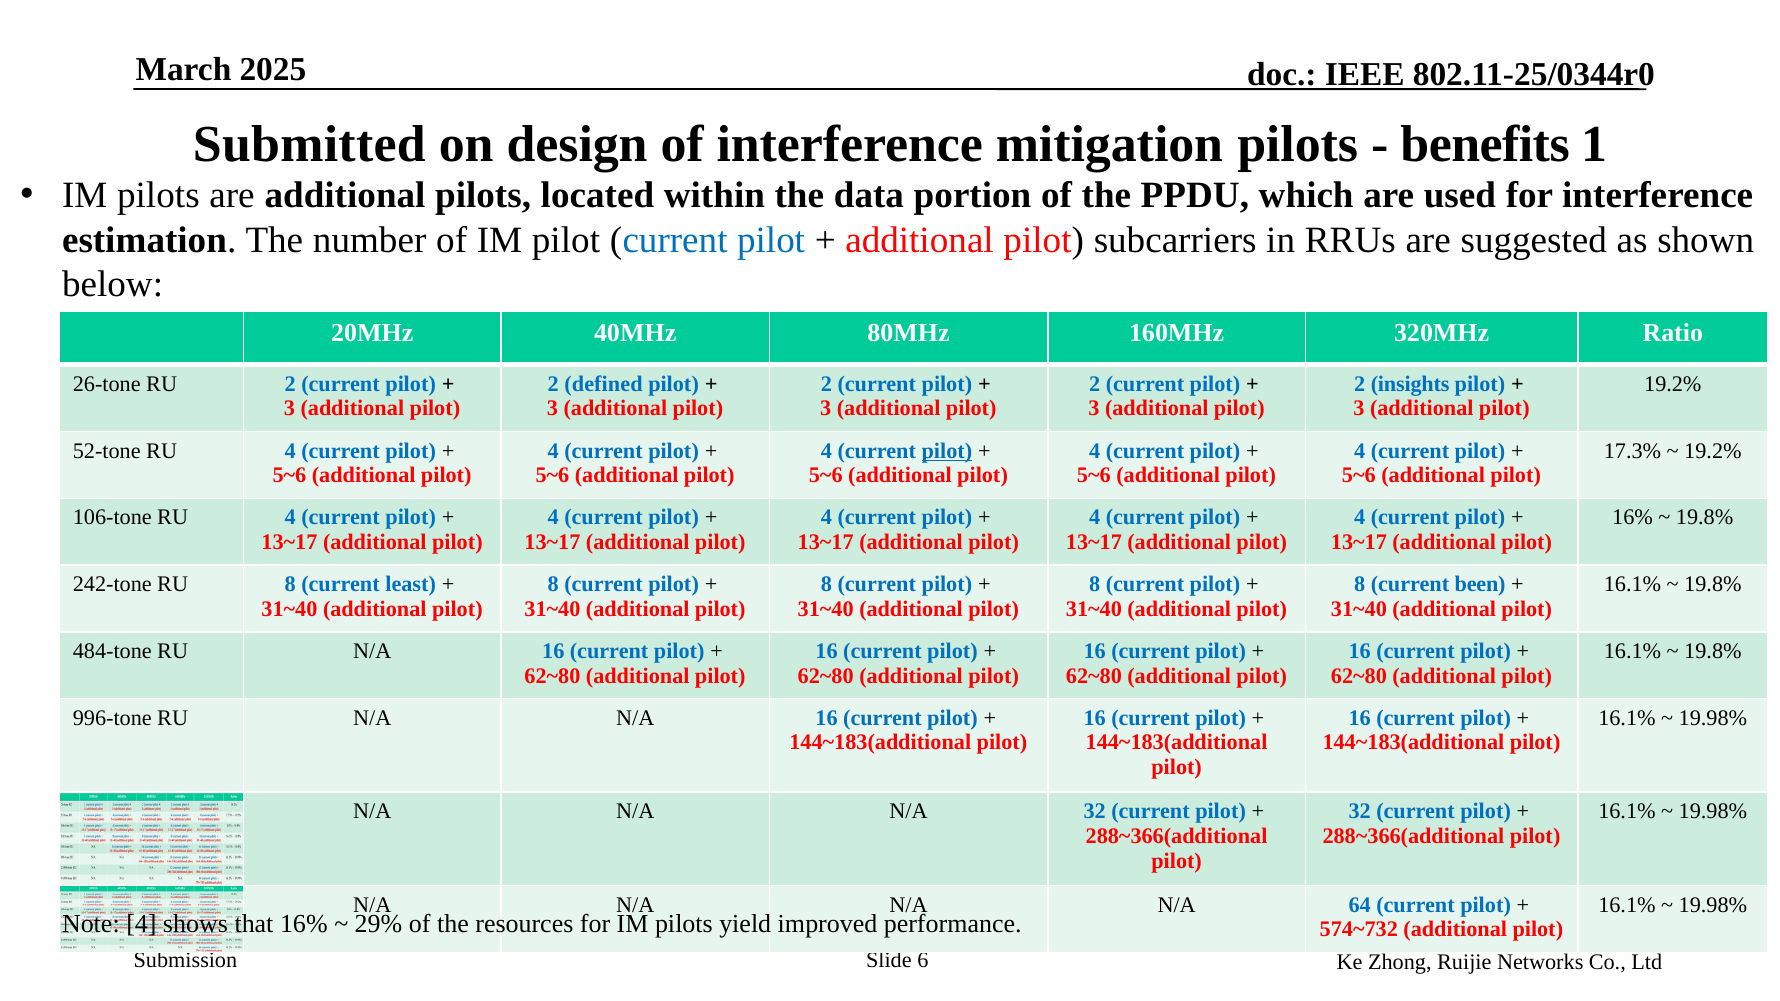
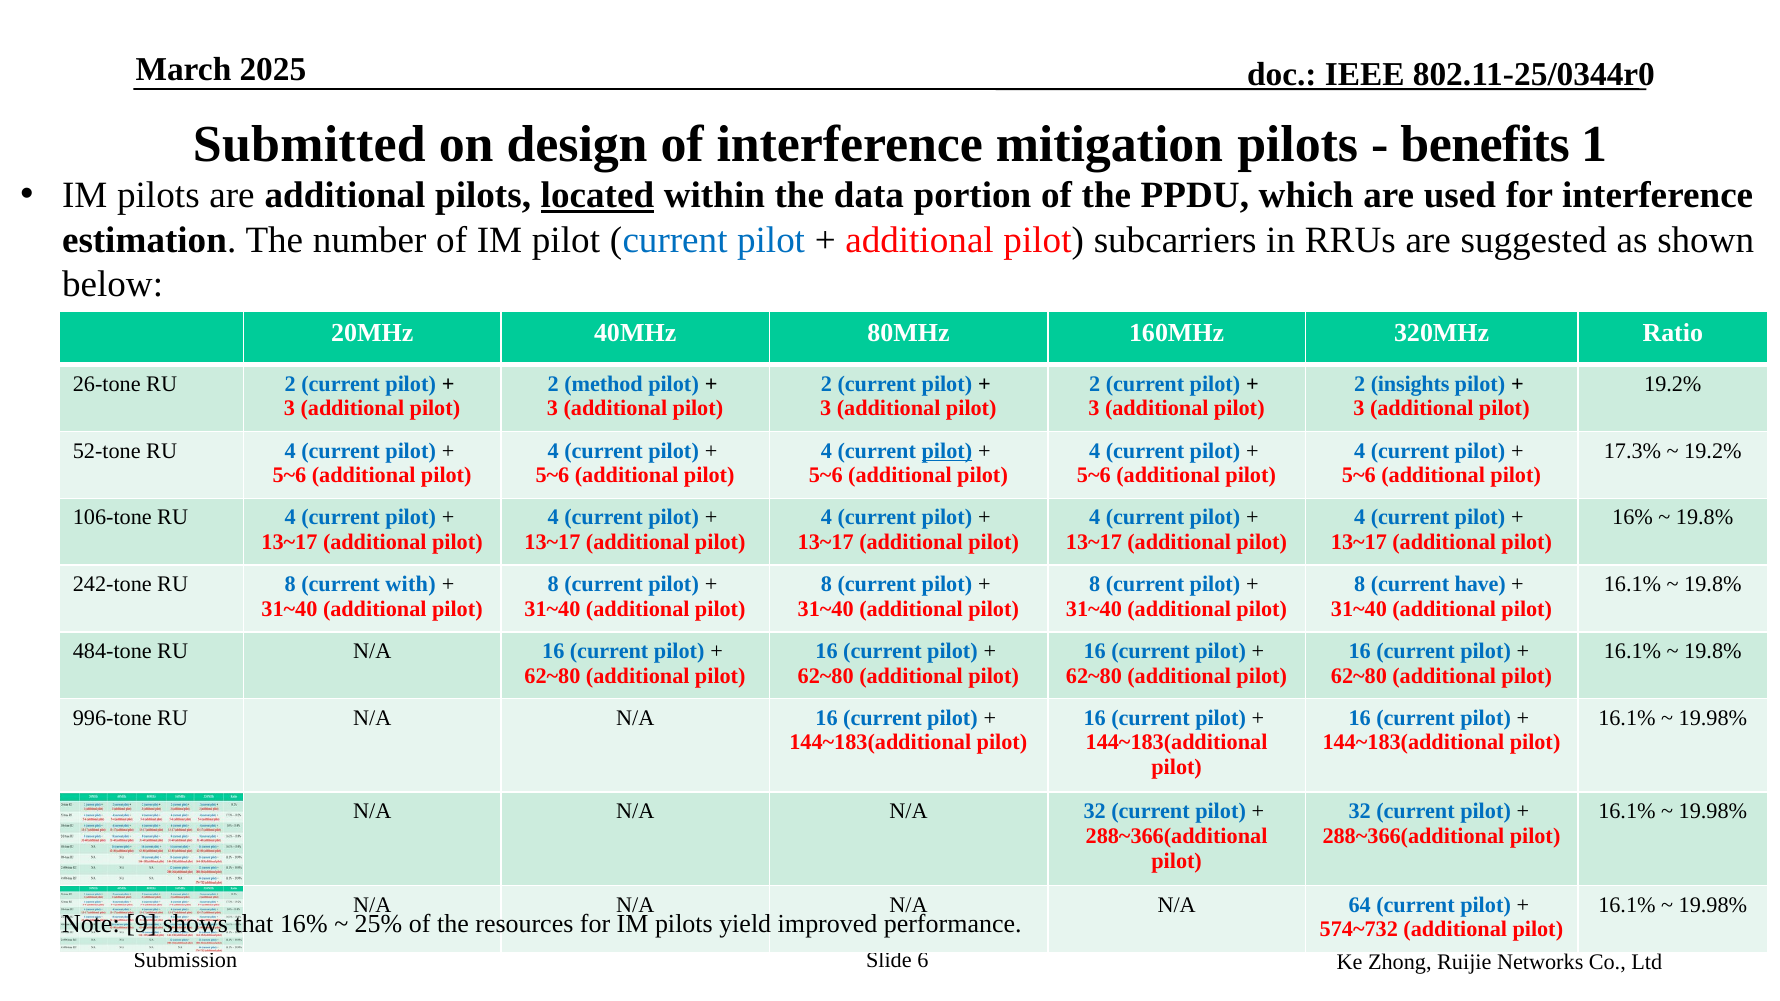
located underline: none -> present (597, 196)
defined: defined -> method (604, 384)
least: least -> with (411, 584)
been: been -> have (1480, 584)
Note 4: 4 -> 9 (141, 924)
29%: 29% -> 25% (379, 924)
